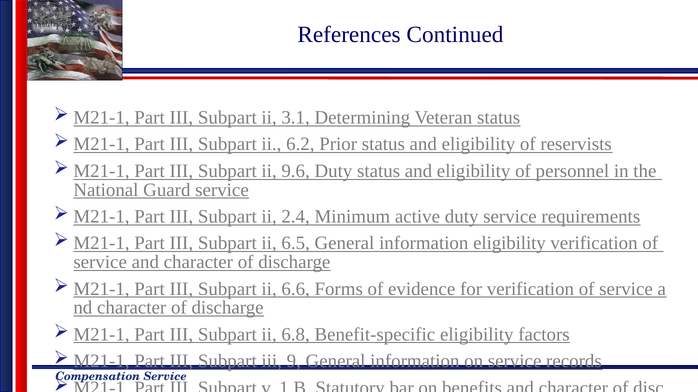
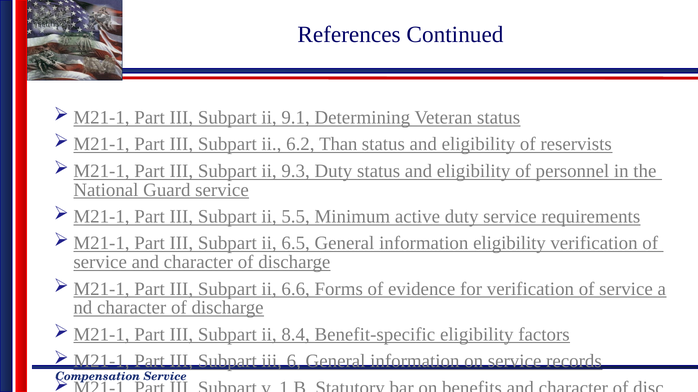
3.1: 3.1 -> 9.1 (296, 118)
Prior: Prior -> Than (338, 144)
9.6: 9.6 -> 9.3 (296, 171)
2.4: 2.4 -> 5.5 (296, 217)
6.8: 6.8 -> 8.4 (296, 335)
9: 9 -> 6 (294, 362)
